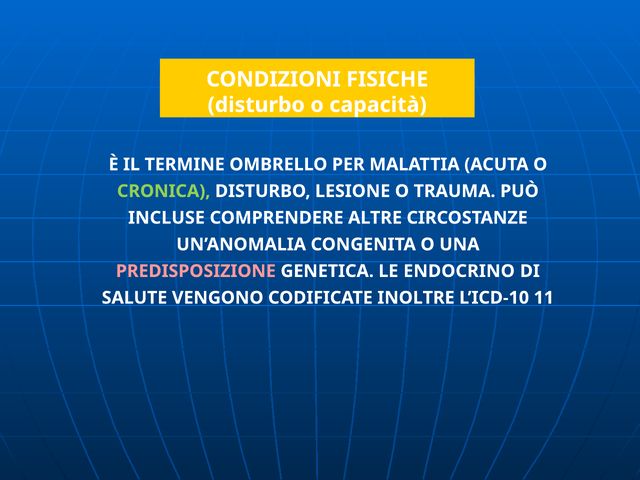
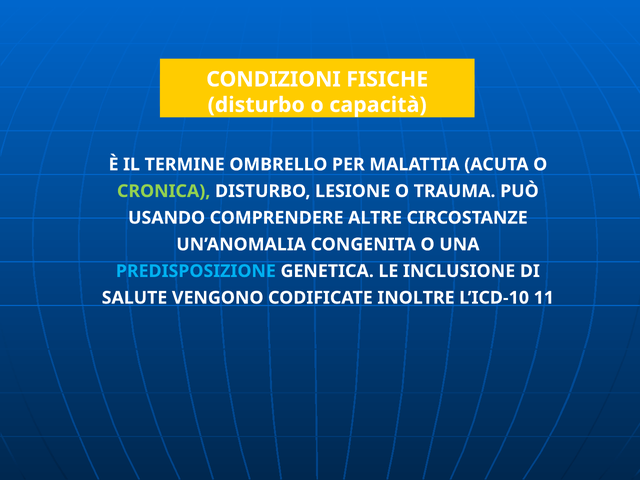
INCLUSE: INCLUSE -> USANDO (167, 218)
PREDISPOSIZIONE colour: pink -> light blue (196, 271)
ENDOCRINO: ENDOCRINO -> INCLUSIONE (459, 271)
